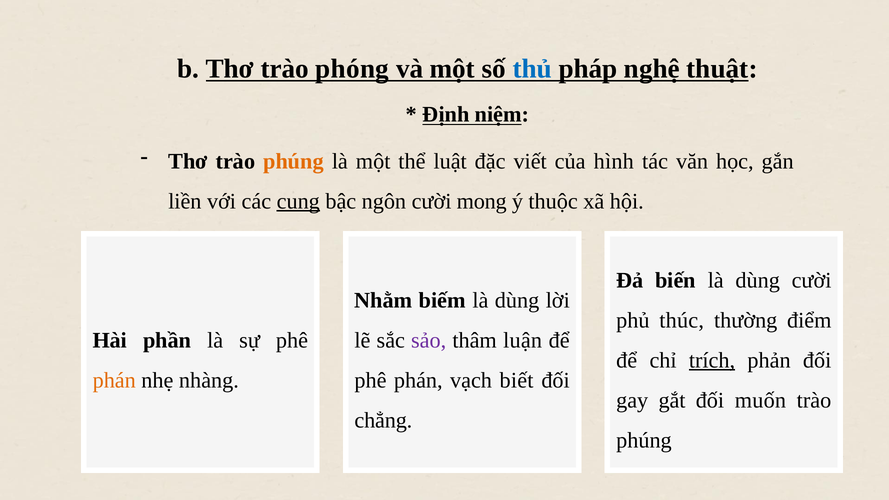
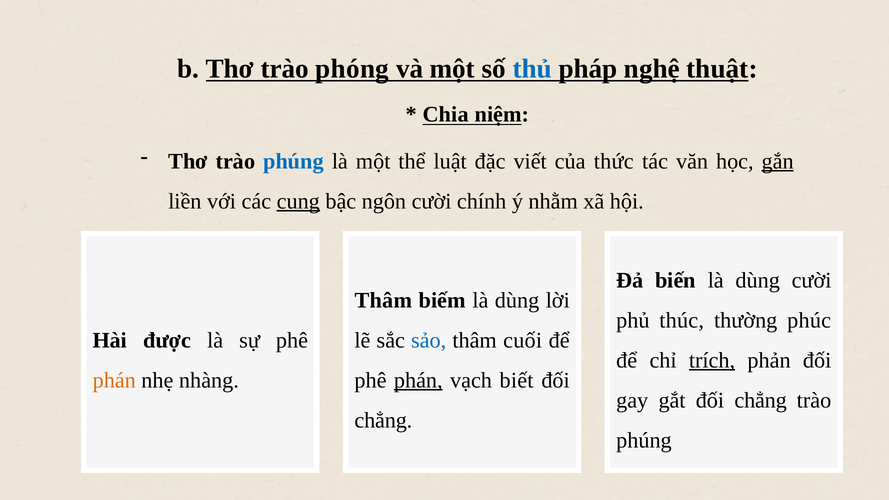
Định: Định -> Chia (446, 115)
phúng colour: orange -> blue (293, 161)
hình: hình -> thức (614, 161)
gắn underline: none -> present (778, 161)
mong: mong -> chính (482, 201)
thuộc: thuộc -> nhằm (553, 201)
Nhằm: Nhằm -> Thâm (383, 300)
điểm: điểm -> phúc (809, 320)
phần: phần -> được (167, 340)
sảo colour: purple -> blue (429, 340)
luận: luận -> cuối (523, 340)
phán underline: none -> present (418, 380)
gắt đối muốn: muốn -> chẳng (761, 400)
